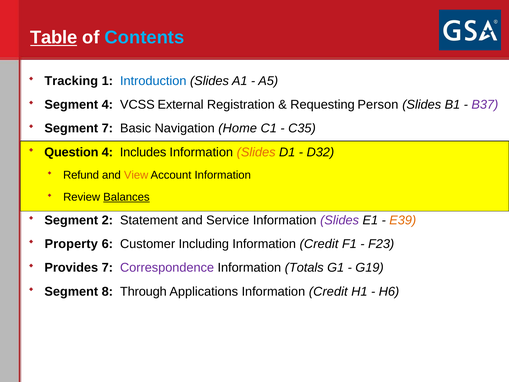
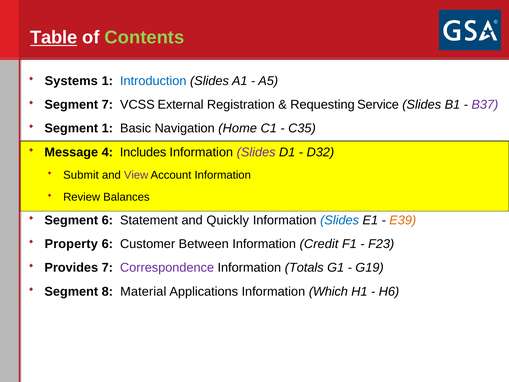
Contents colour: light blue -> light green (144, 38)
Tracking: Tracking -> Systems (71, 81)
Segment 4: 4 -> 7 (107, 105)
Person: Person -> Service (378, 105)
Segment 7: 7 -> 1 (107, 128)
Question: Question -> Message (71, 152)
Slides colour: orange -> purple (256, 152)
Refund: Refund -> Submit (81, 175)
View colour: orange -> purple (136, 175)
Balances underline: present -> none (126, 197)
Segment 2: 2 -> 6 (107, 220)
Service: Service -> Quickly (228, 220)
Slides colour: purple -> blue (340, 220)
Including: Including -> Between (204, 244)
Through: Through -> Material (143, 291)
Applications Information Credit: Credit -> Which (328, 291)
